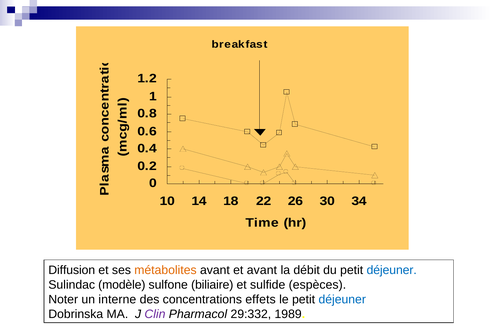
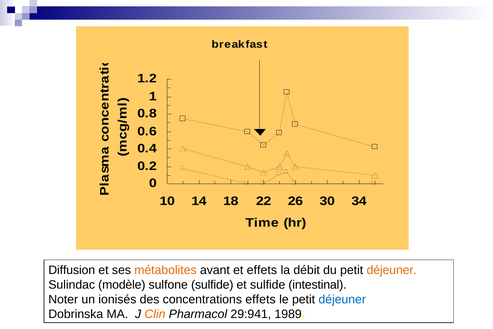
et avant: avant -> effets (262, 270)
déjeuner colour: blue -> orange (392, 270)
sulfone biliaire: biliaire -> sulfide (212, 285)
espèces: espèces -> intestinal (318, 285)
interne: interne -> ionisés (117, 299)
Clin colour: purple -> orange (155, 314)
29:332: 29:332 -> 29:941 (251, 314)
